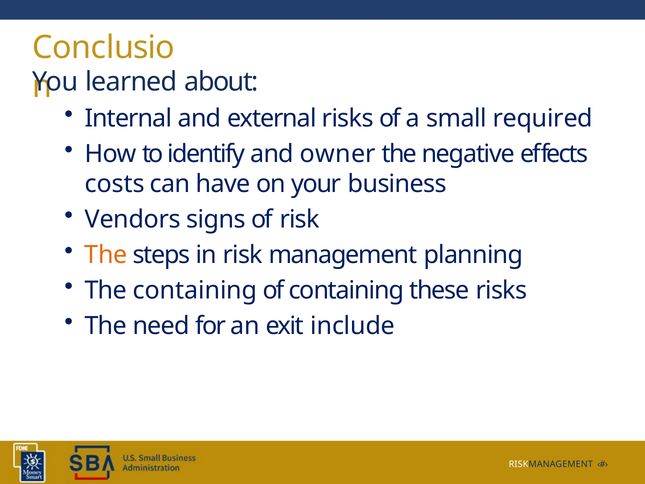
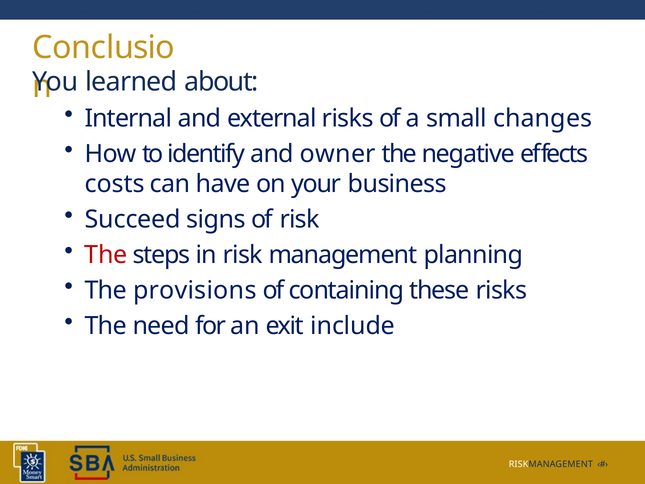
required: required -> changes (543, 118)
Vendors: Vendors -> Succeed (133, 219)
The colour: orange -> red (106, 255)
The containing: containing -> provisions (195, 290)
